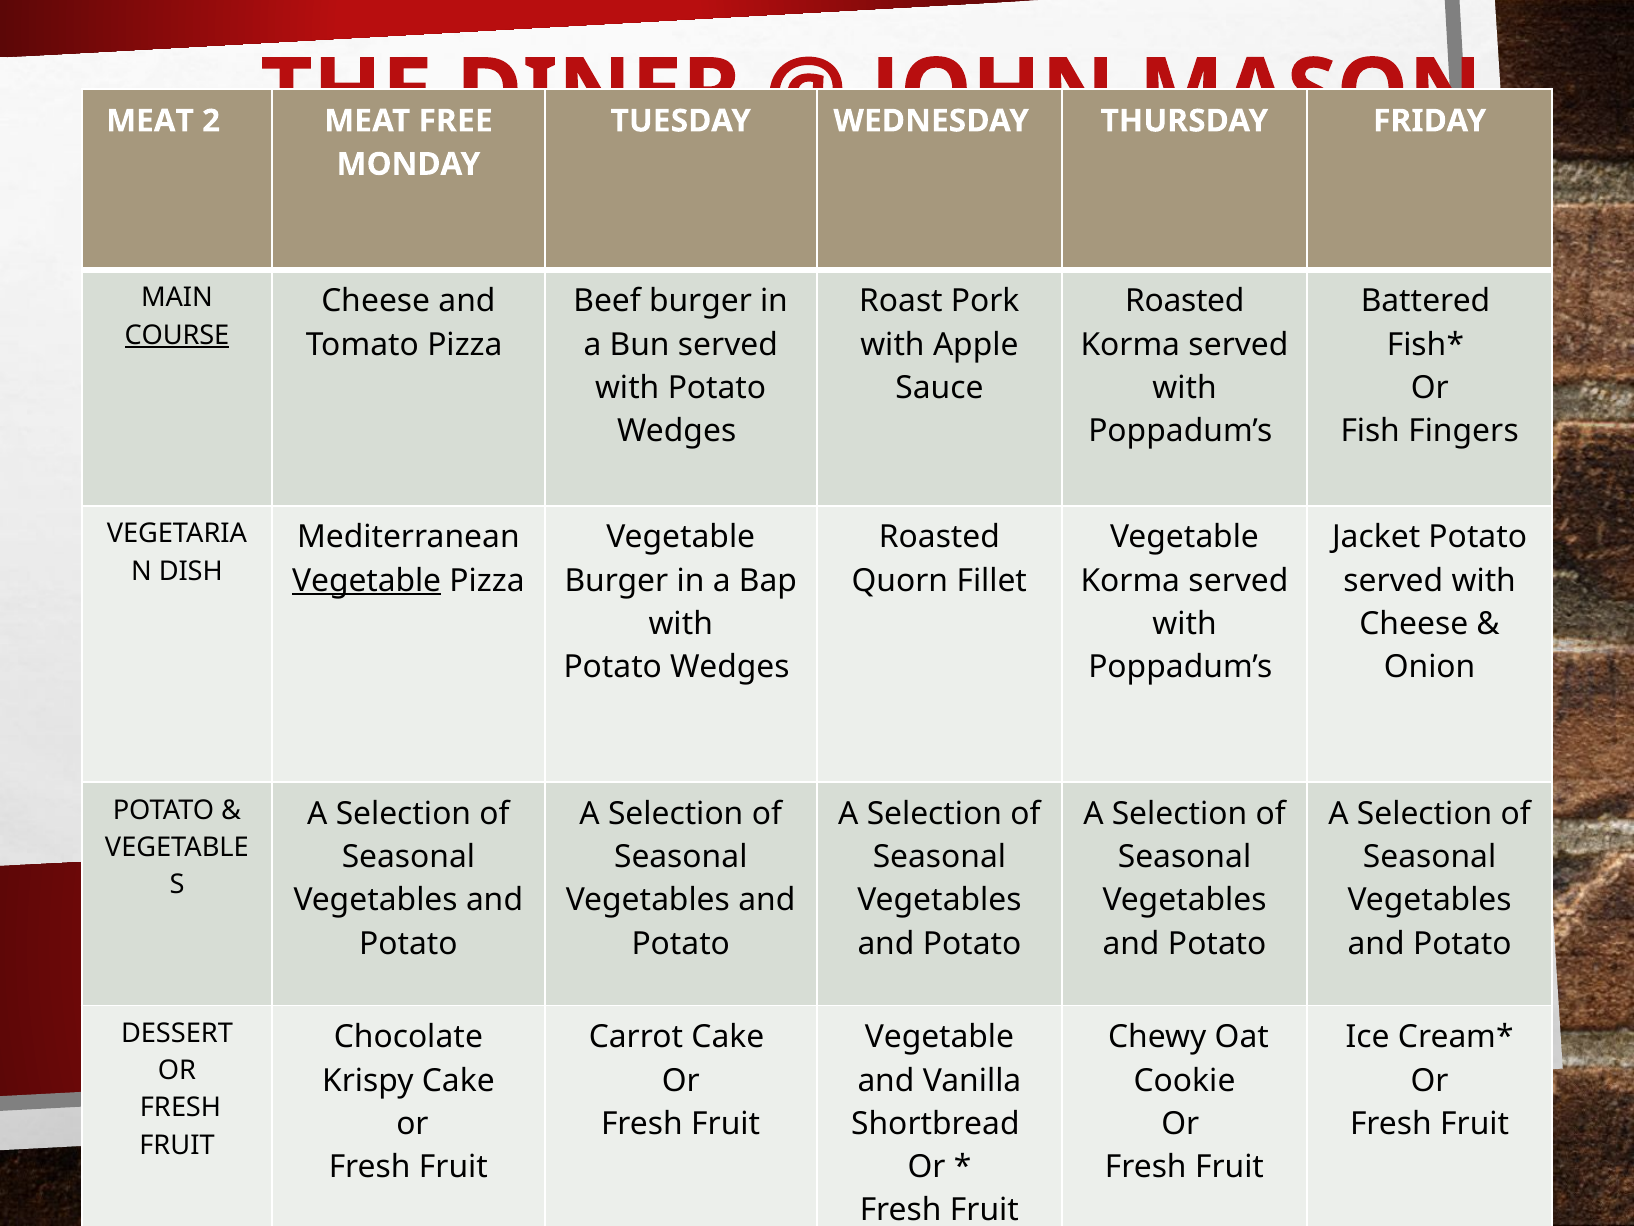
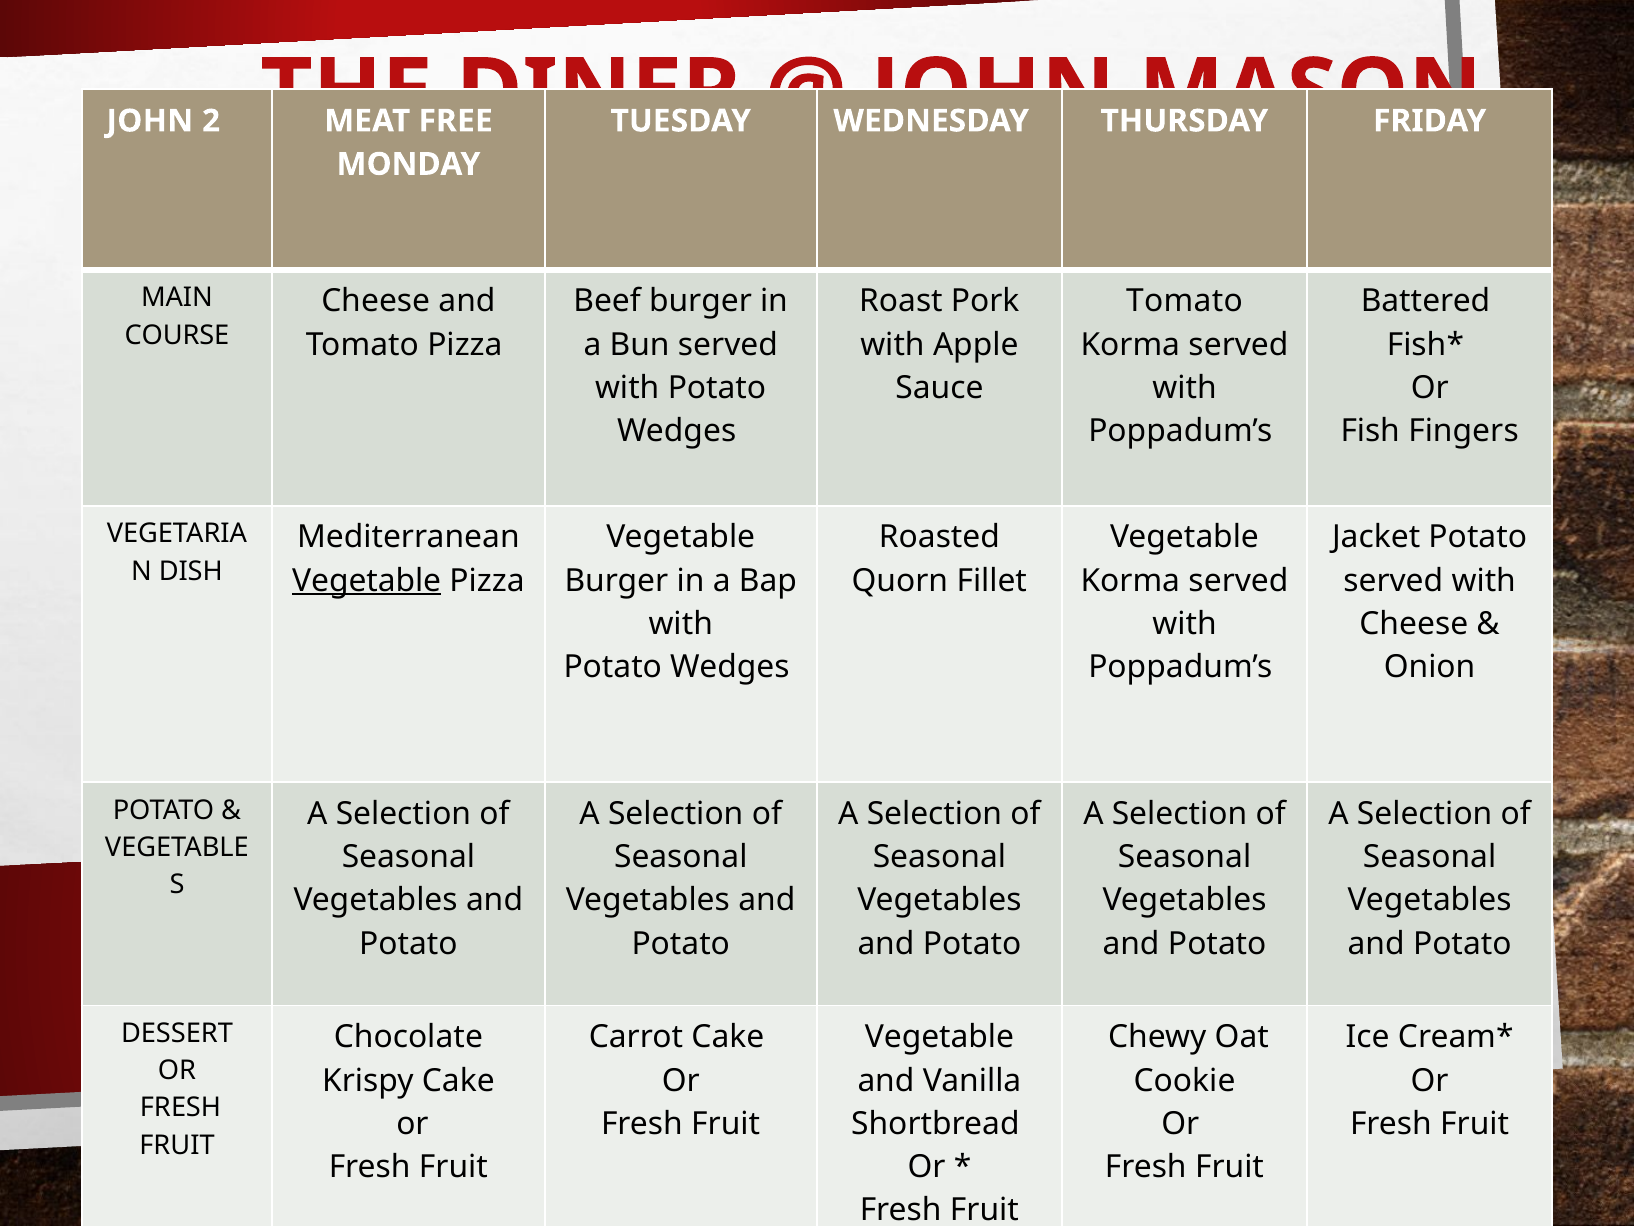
MEAT: MEAT -> JOHN (150, 121)
Roasted: Roasted -> Tomato (1184, 301)
COURSE underline: present -> none (177, 335)
